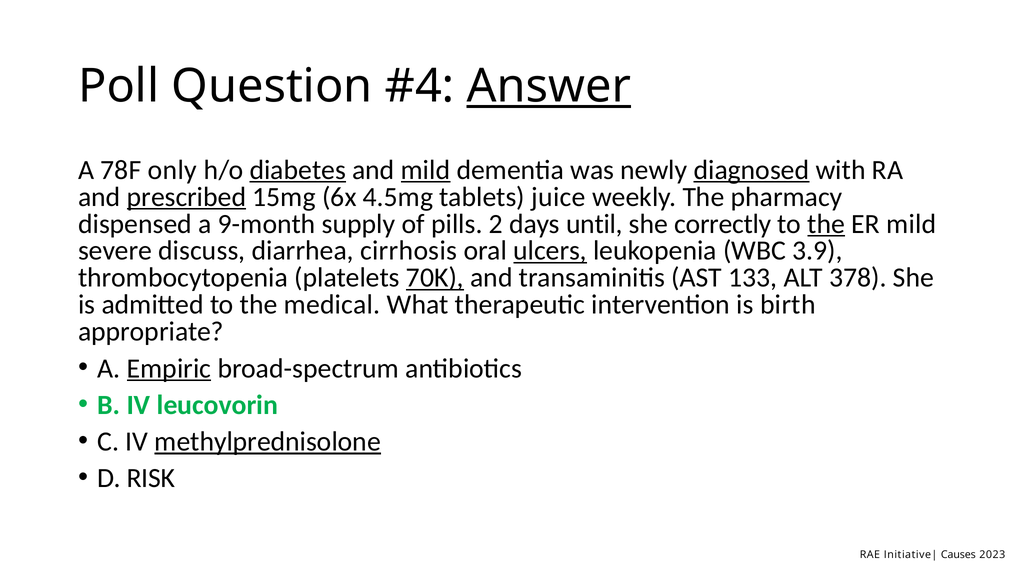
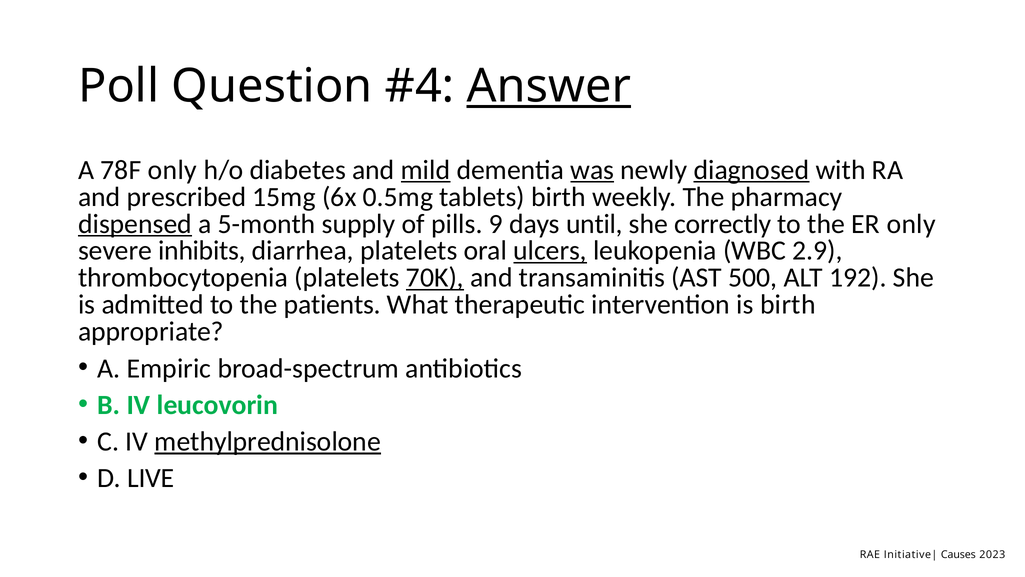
diabetes underline: present -> none (298, 170)
was underline: none -> present (592, 170)
prescribed underline: present -> none (186, 197)
4.5mg: 4.5mg -> 0.5mg (398, 197)
tablets juice: juice -> birth (559, 197)
dispensed underline: none -> present (135, 224)
9-month: 9-month -> 5-month (267, 224)
2: 2 -> 9 (496, 224)
the underline: present -> none (826, 224)
ER mild: mild -> only (911, 224)
discuss: discuss -> inhibits (202, 251)
diarrhea cirrhosis: cirrhosis -> platelets (409, 251)
3.9: 3.9 -> 2.9 (818, 251)
133: 133 -> 500 (753, 278)
378: 378 -> 192 (858, 278)
medical: medical -> patients (332, 305)
Empiric underline: present -> none (169, 368)
RISK: RISK -> LIVE (151, 478)
